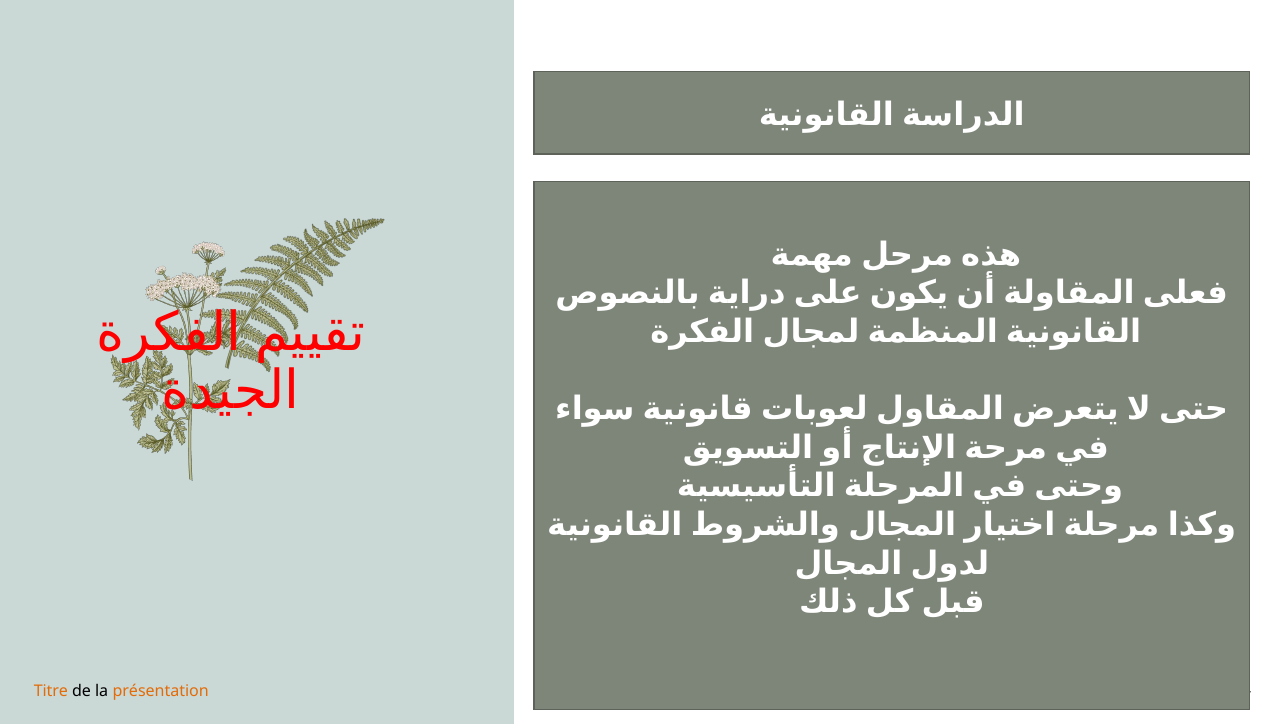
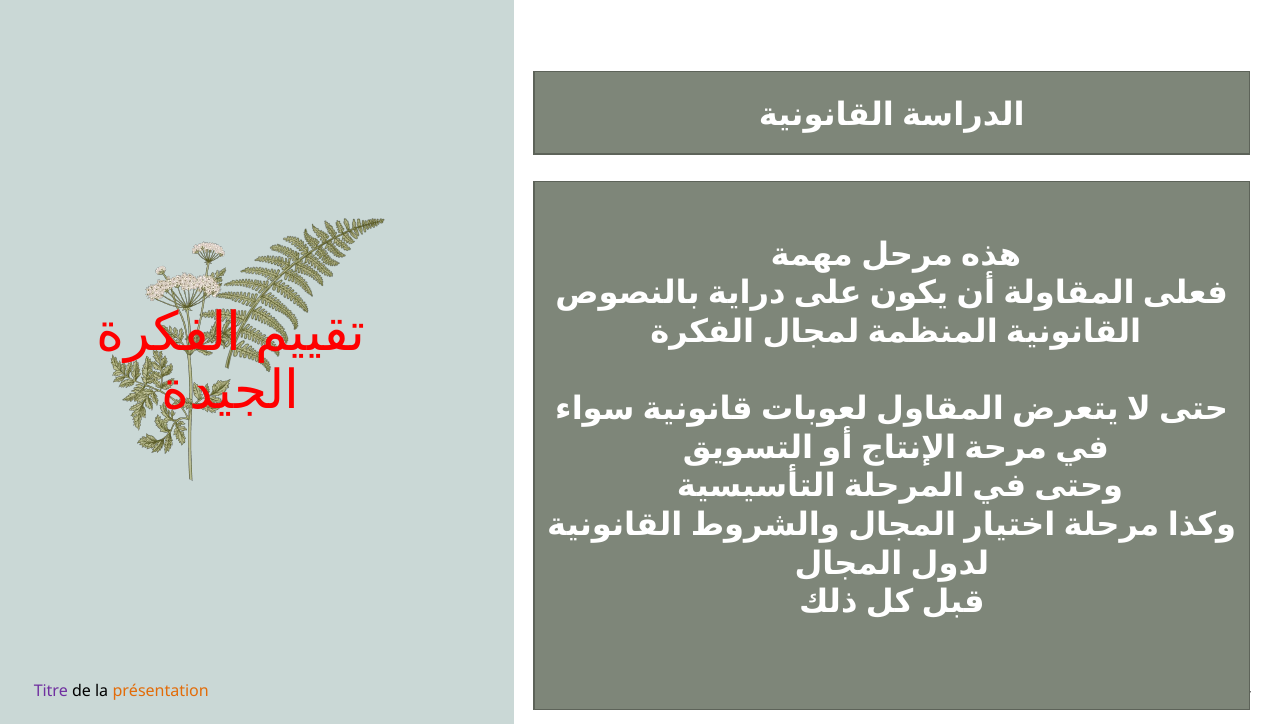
Titre colour: orange -> purple (51, 691)
